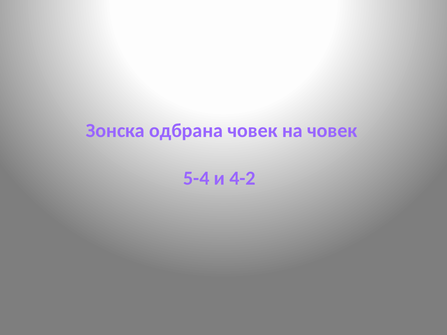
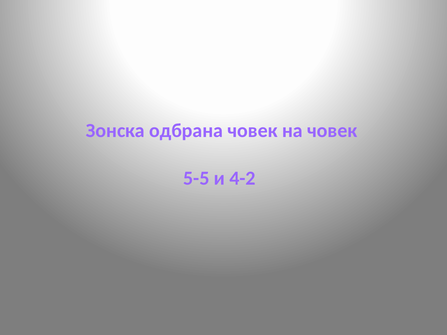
5-4: 5-4 -> 5-5 (196, 178)
